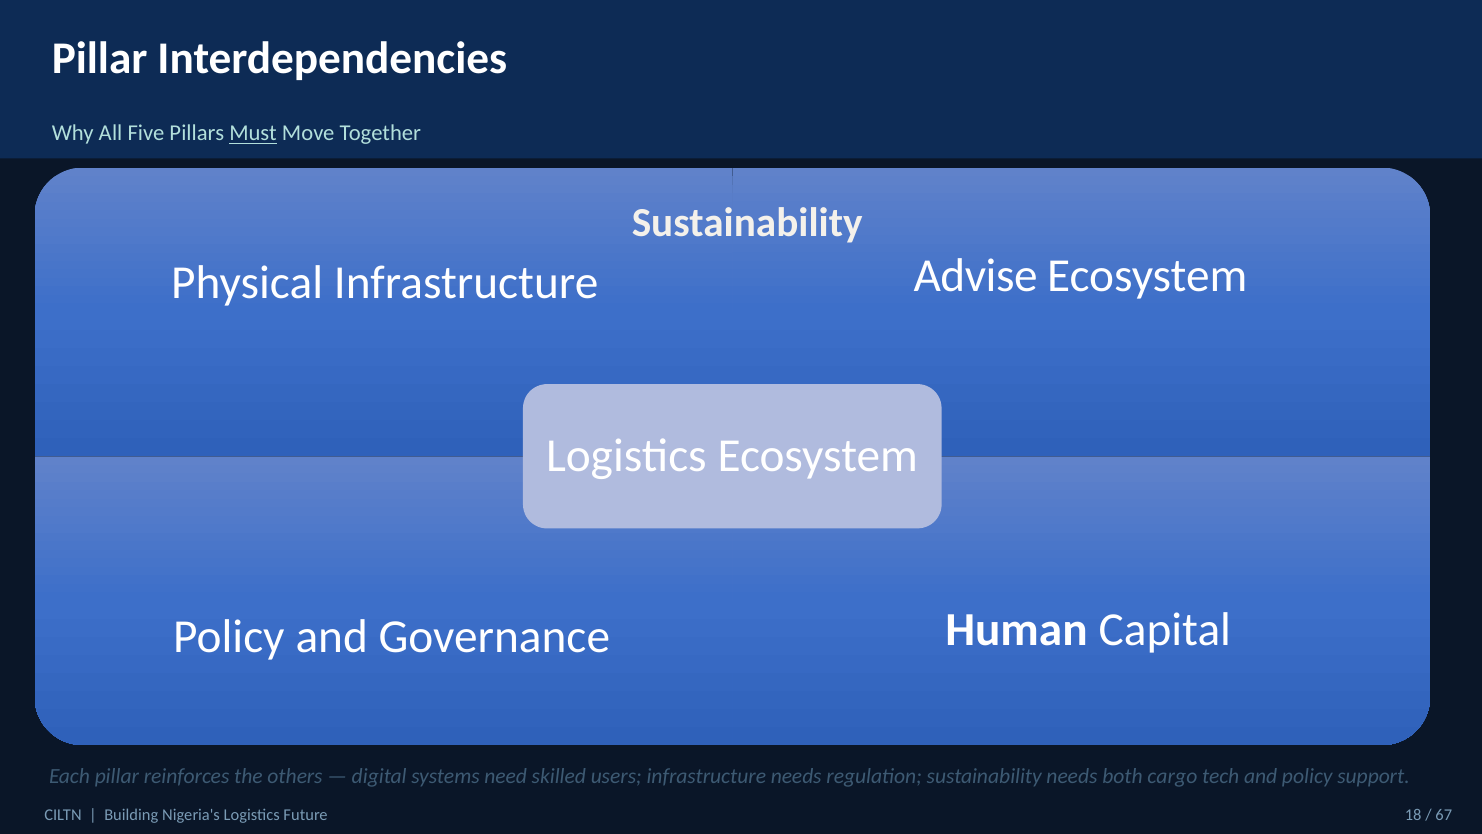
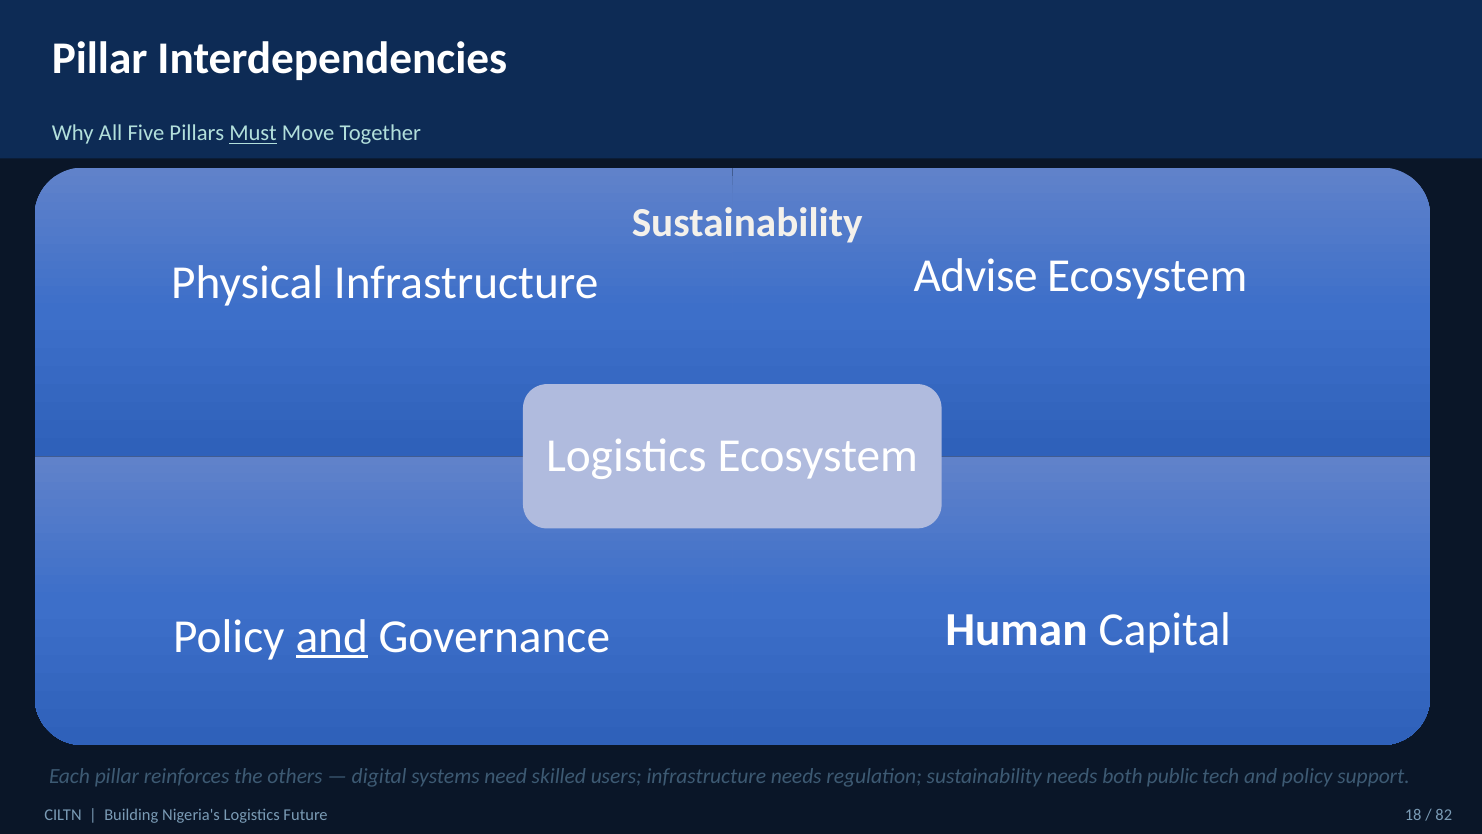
and underline: none -> present (332, 636)
cargo: cargo -> public (1173, 776)
67: 67 -> 82 (1444, 814)
